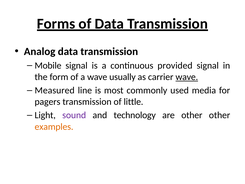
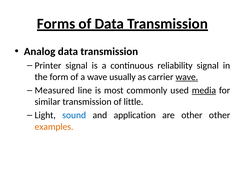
Mobile: Mobile -> Printer (48, 65)
provided: provided -> reliability (175, 65)
media underline: none -> present (204, 90)
pagers: pagers -> similar (47, 102)
sound colour: purple -> blue (74, 115)
technology: technology -> application (135, 115)
